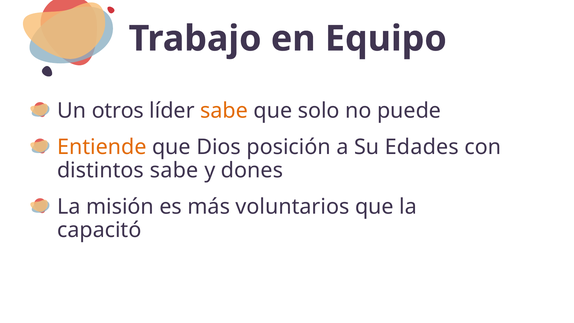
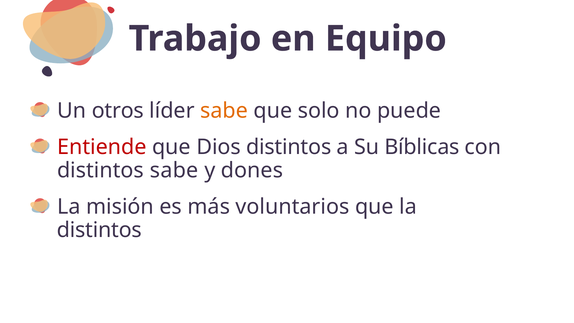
Entiende colour: orange -> red (102, 147)
Dios posición: posición -> distintos (289, 147)
Edades: Edades -> Bíblicas (422, 147)
capacitó: capacitó -> distintos (99, 230)
